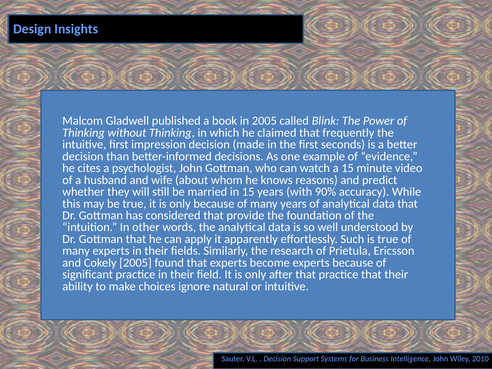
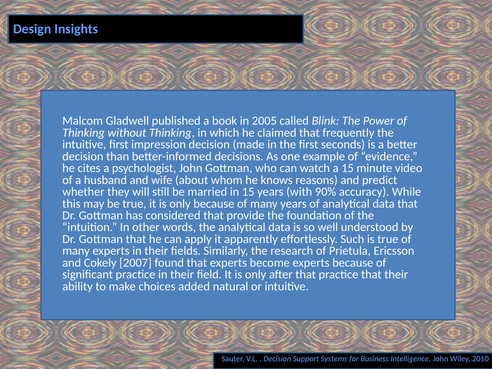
Cokely 2005: 2005 -> 2007 (136, 263)
ignore: ignore -> added (194, 286)
